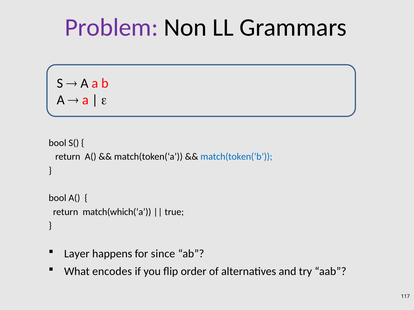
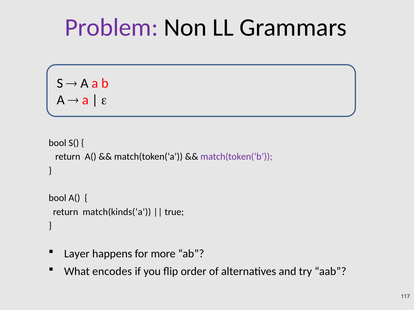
match(token(‘b colour: blue -> purple (236, 157)
match(which(‘a: match(which(‘a -> match(kinds(‘a (117, 212)
since: since -> more (163, 254)
